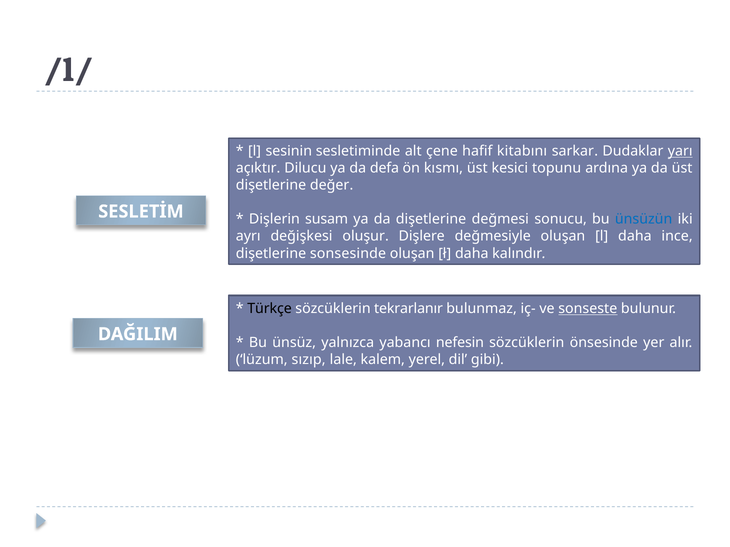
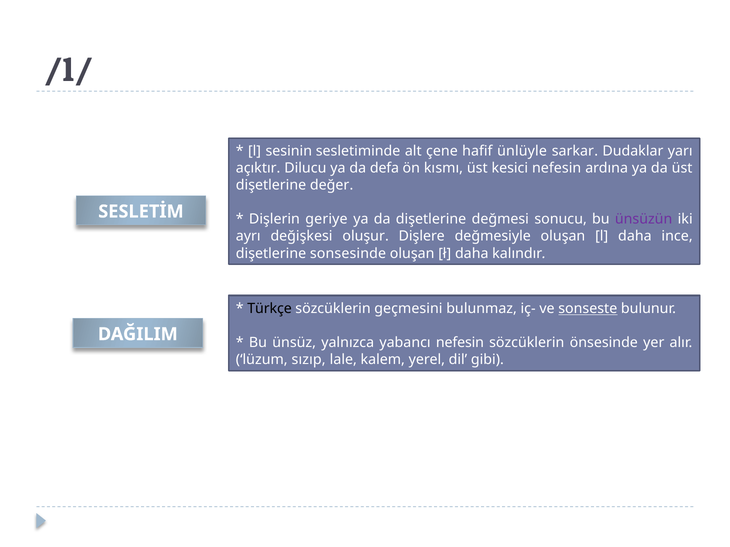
kitabını: kitabını -> ünlüyle (522, 151)
yarı underline: present -> none (680, 151)
kesici topunu: topunu -> nefesin (557, 168)
susam: susam -> geriye (326, 219)
ünsüzün colour: blue -> purple (644, 219)
tekrarlanır: tekrarlanır -> geçmesini (408, 309)
